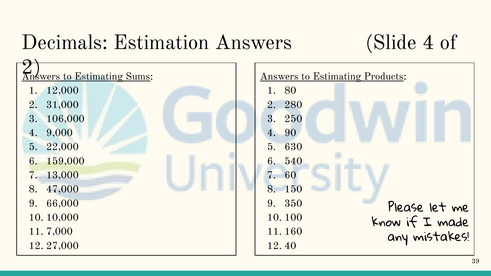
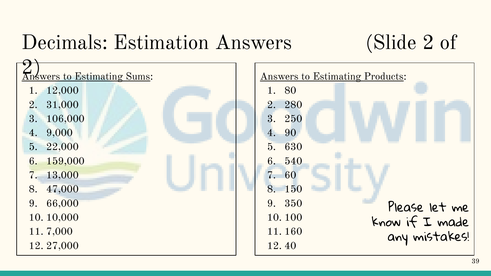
Slide 4: 4 -> 2 (428, 43)
